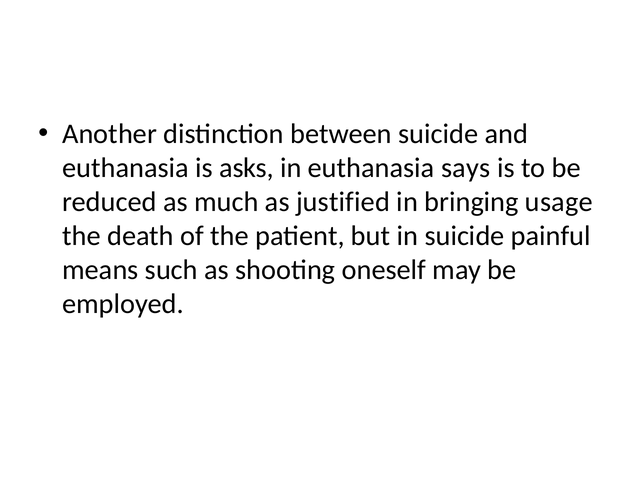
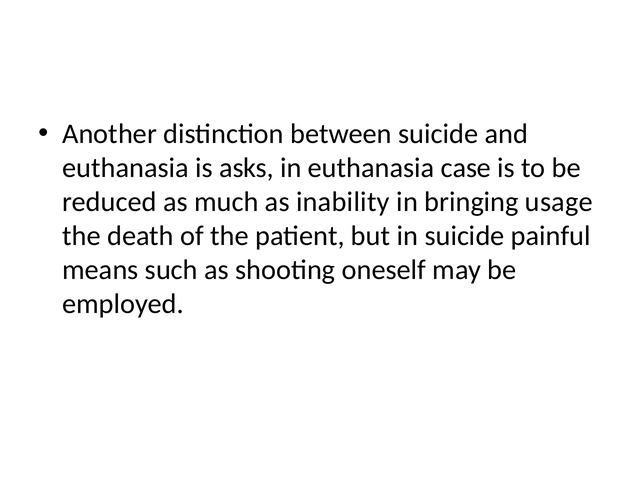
says: says -> case (466, 168)
justified: justified -> inability (343, 202)
